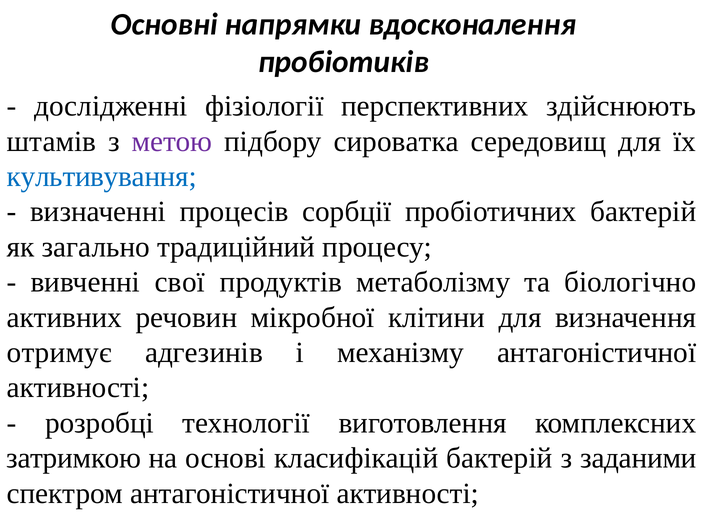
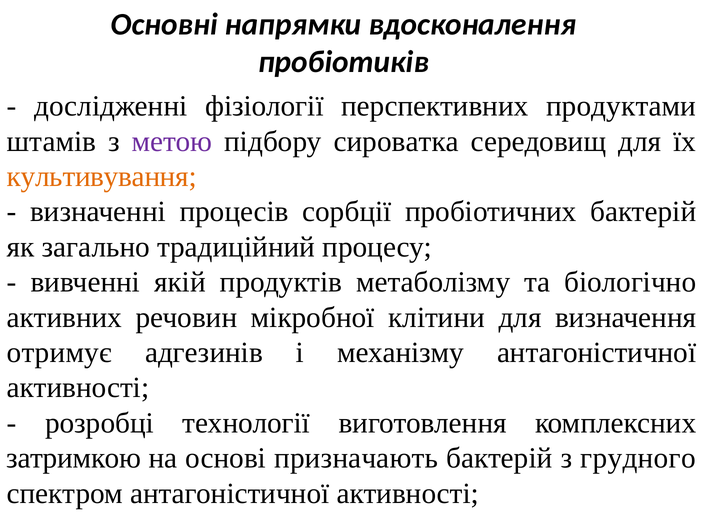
здійснюють: здійснюють -> продуктами (621, 106)
культивування colour: blue -> orange (102, 177)
свої: свої -> якій (180, 282)
класифікацій: класифікацій -> призначають (356, 458)
заданими: заданими -> грудного (638, 458)
